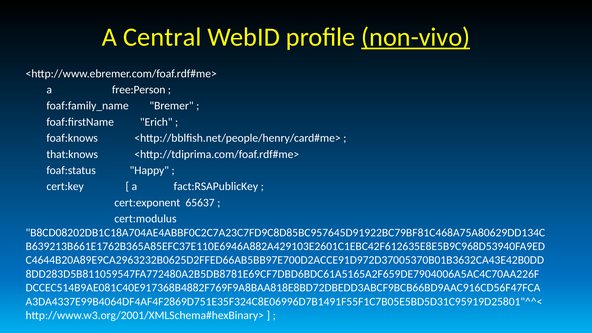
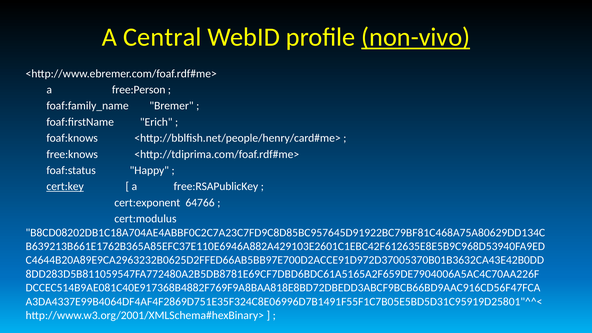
that:knows: that:knows -> free:knows (72, 154)
cert:key underline: none -> present (65, 186)
fact:RSAPublicKey: fact:RSAPublicKey -> free:RSAPublicKey (216, 186)
65637: 65637 -> 64766 (200, 203)
